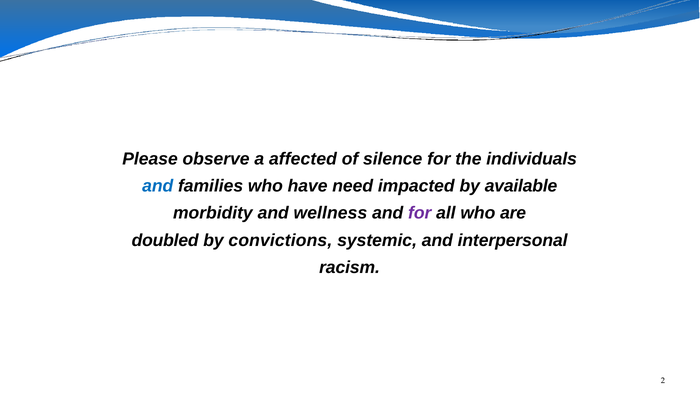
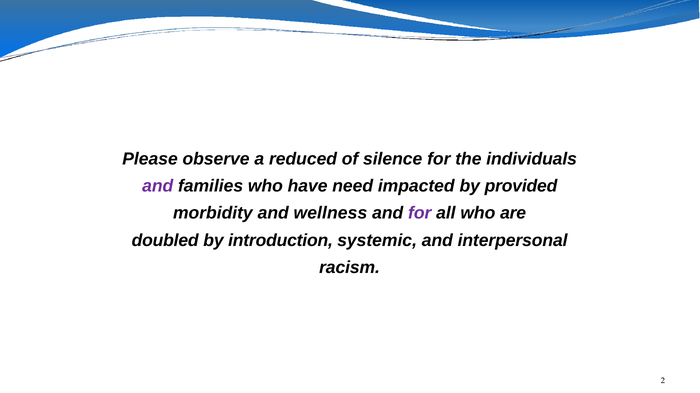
affected: affected -> reduced (303, 159)
and colour: blue -> purple (158, 186)
available: available -> provided (521, 186)
convictions: convictions -> introduction (281, 241)
